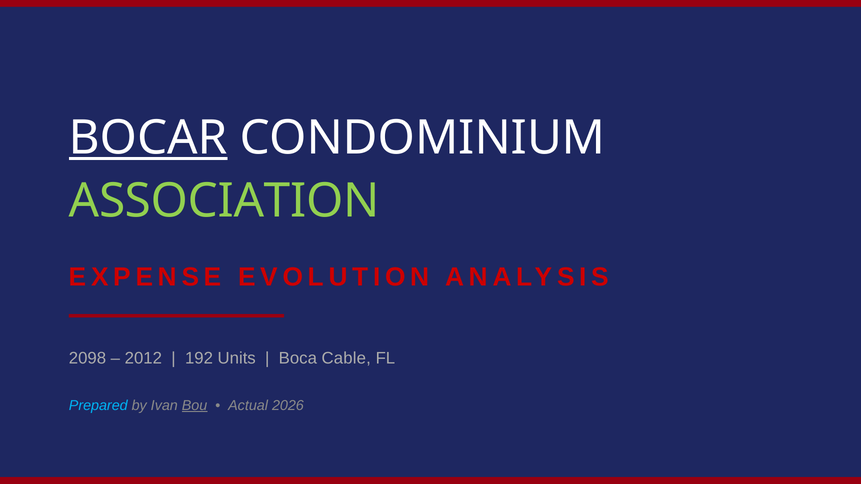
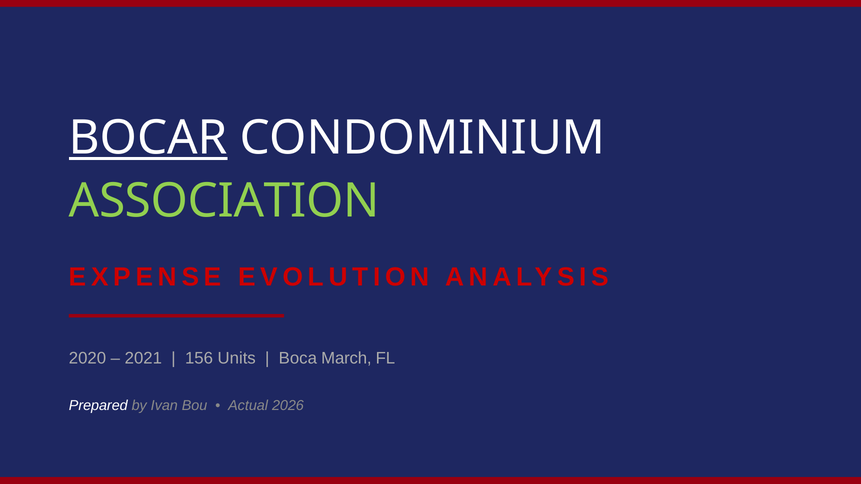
2098: 2098 -> 2020 (87, 358)
2012: 2012 -> 2021 (143, 358)
192: 192 -> 156 (199, 358)
Cable: Cable -> March (346, 358)
Prepared colour: light blue -> white (98, 406)
Bou underline: present -> none (195, 406)
